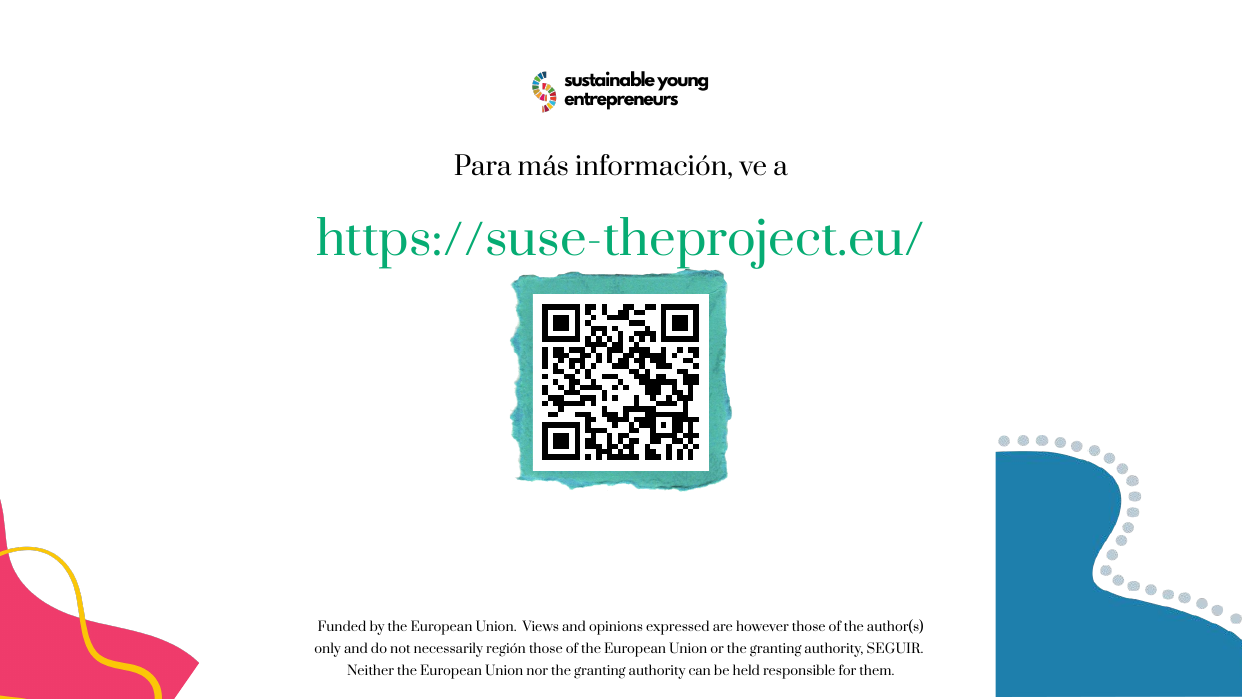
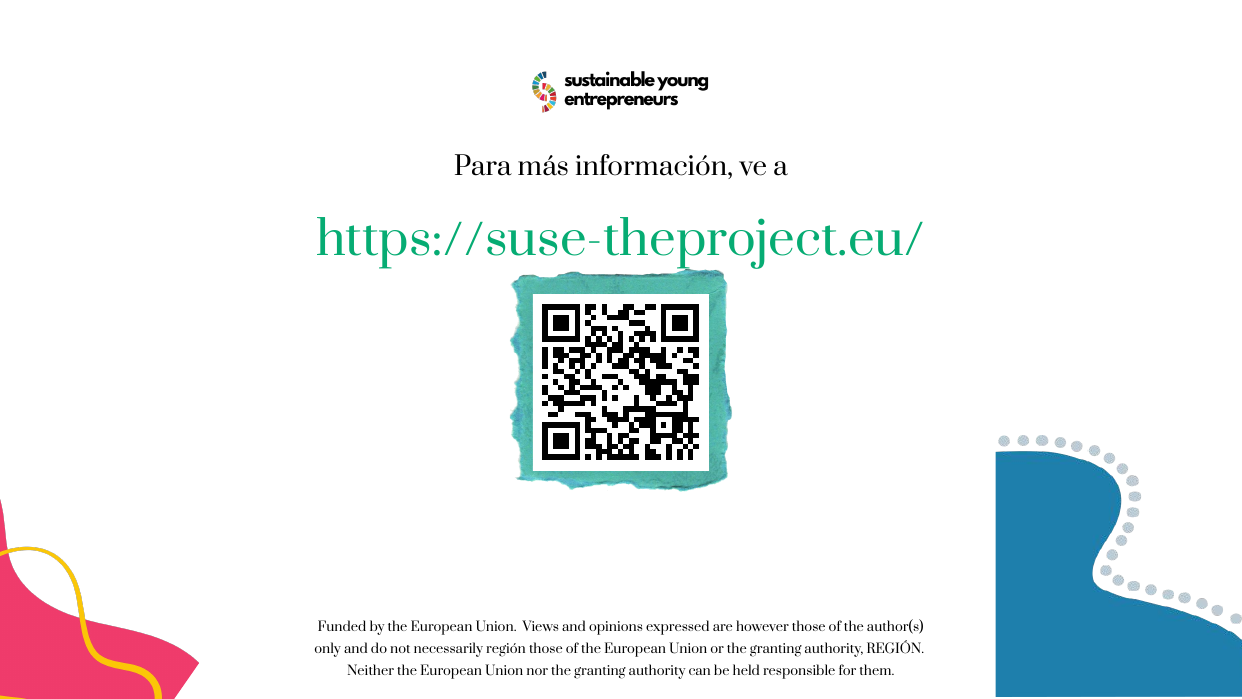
authority SEGUIR: SEGUIR -> REGIÓN (895, 649)
